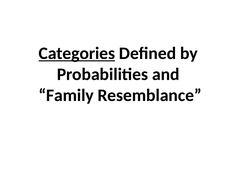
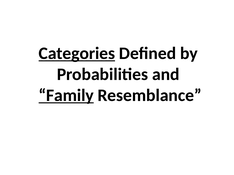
Family underline: none -> present (66, 96)
